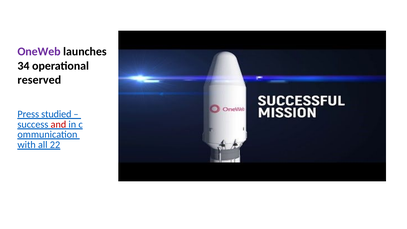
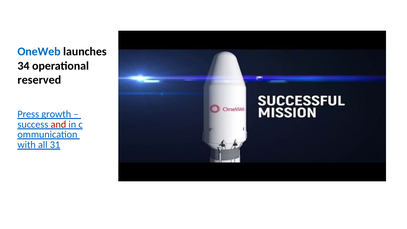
OneWeb colour: purple -> blue (39, 51)
studied: studied -> growth (56, 114)
22: 22 -> 31 (55, 145)
